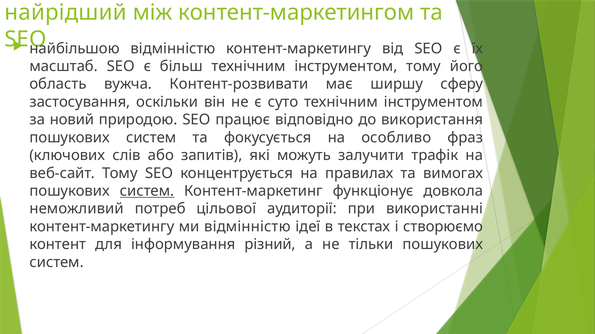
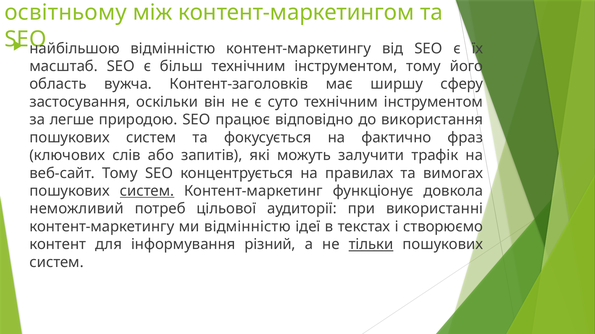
найрідший: найрідший -> освітньому (66, 13)
Контент-розвивати: Контент-розвивати -> Контент-заголовків (239, 84)
новий: новий -> легше (72, 120)
особливо: особливо -> фактично (396, 138)
тільки underline: none -> present (371, 245)
